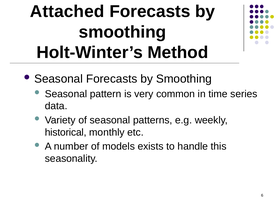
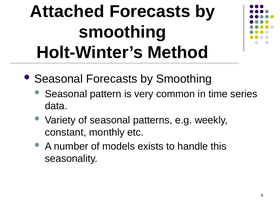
historical: historical -> constant (66, 132)
